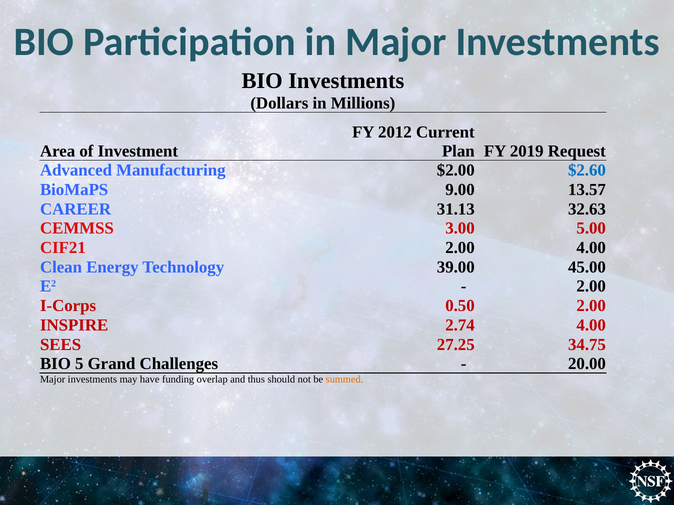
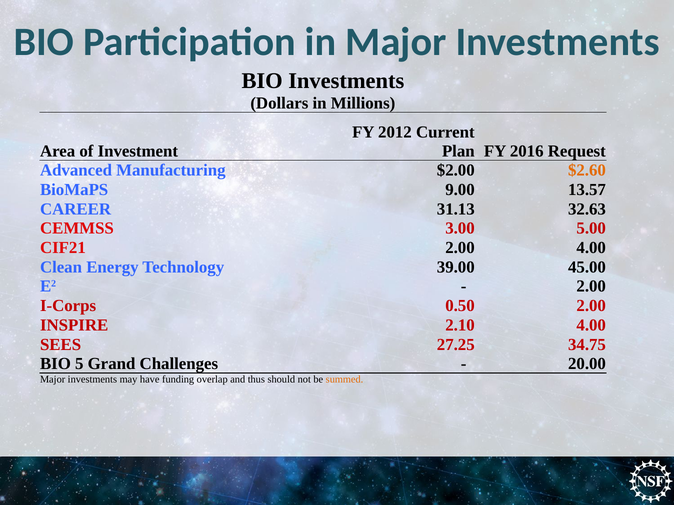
2019: 2019 -> 2016 (527, 151)
$2.60 colour: blue -> orange (587, 170)
2.74: 2.74 -> 2.10 (460, 325)
